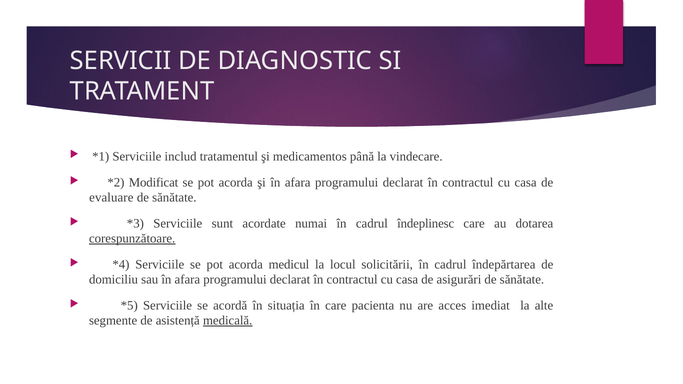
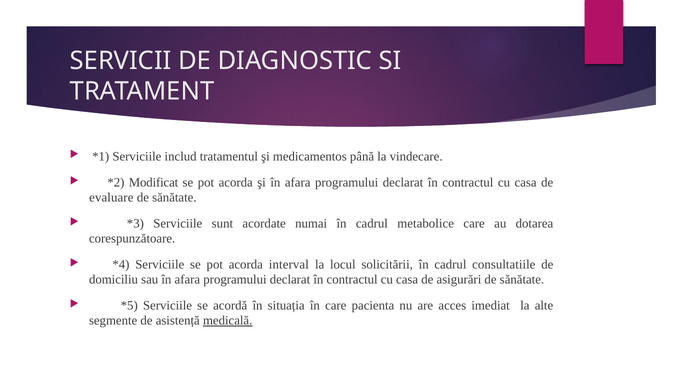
îndeplinesc: îndeplinesc -> metabolice (426, 224)
corespunzătoare underline: present -> none (132, 239)
medicul: medicul -> interval (289, 265)
îndepărtarea: îndepărtarea -> consultatiile (504, 265)
